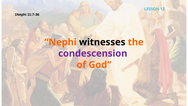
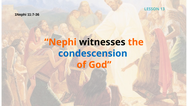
condescension colour: purple -> blue (93, 53)
